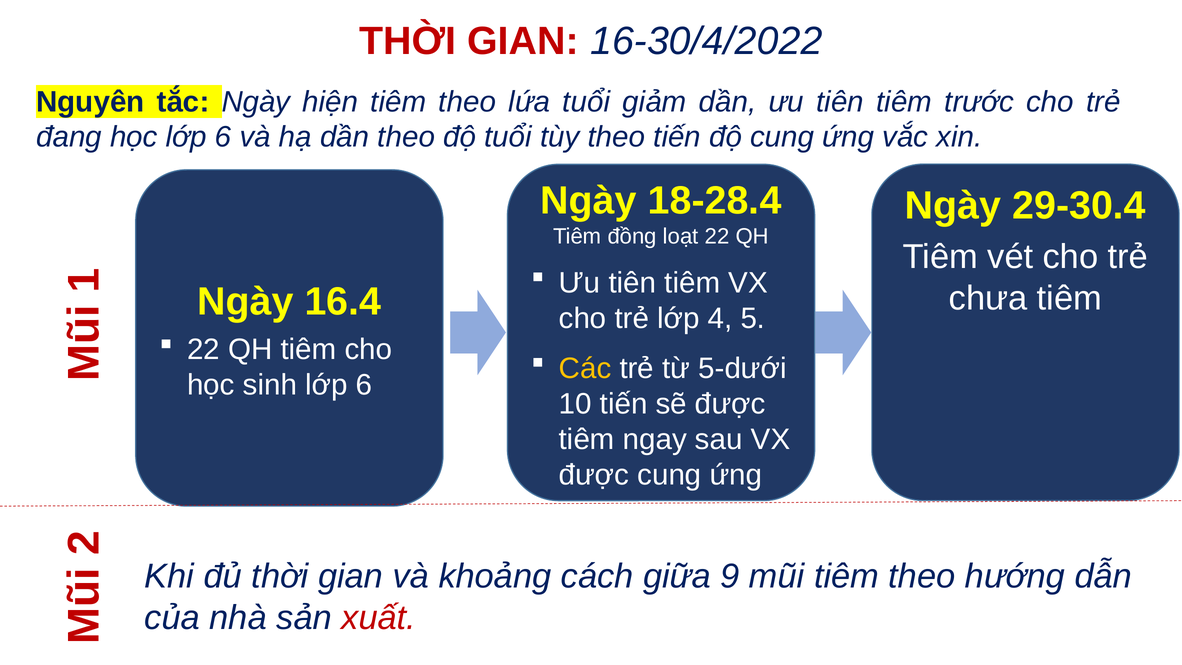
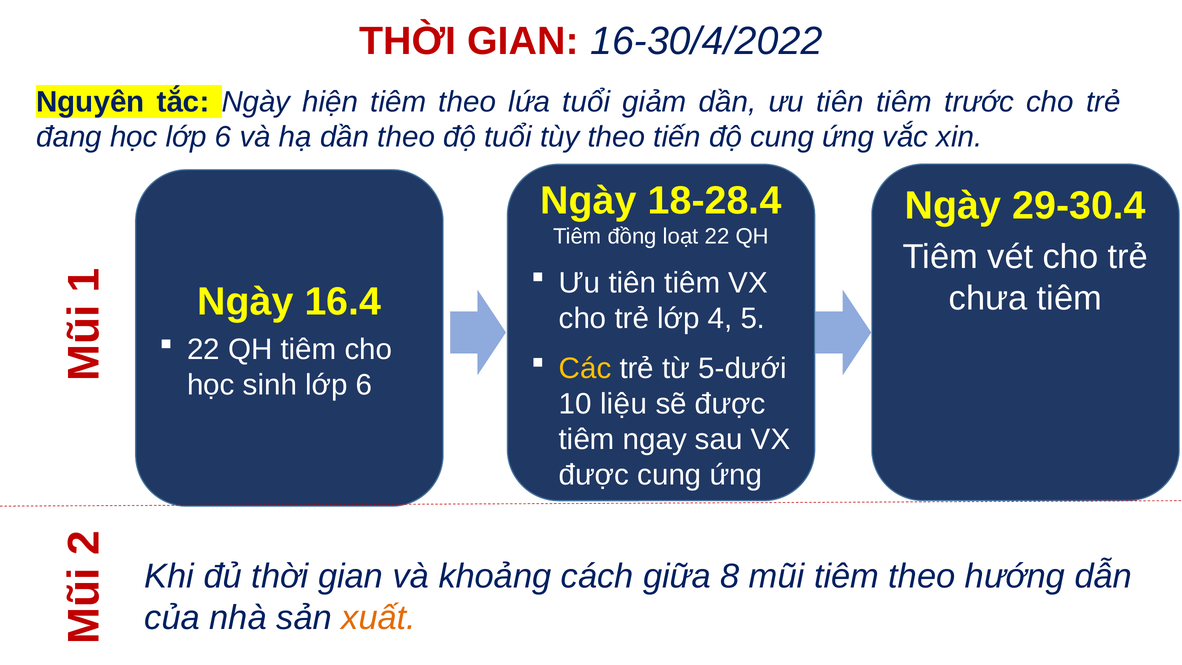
10 tiến: tiến -> liệu (624, 404)
9: 9 -> 8 (730, 576)
xuất colour: red -> orange (379, 618)
